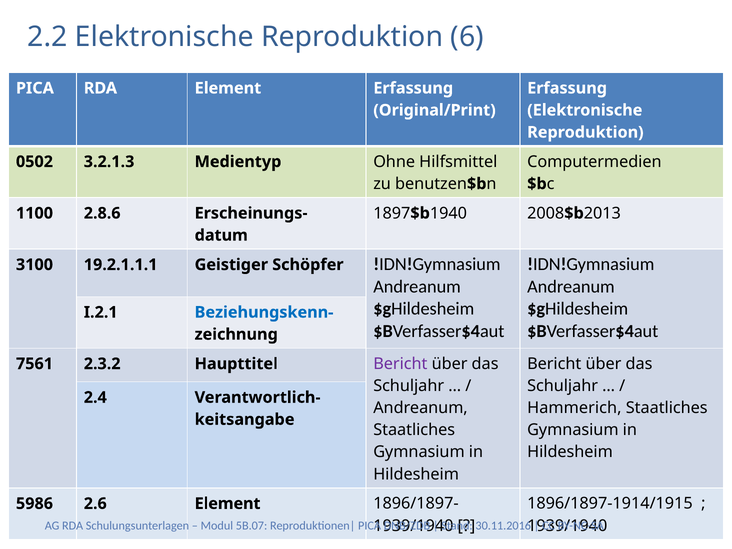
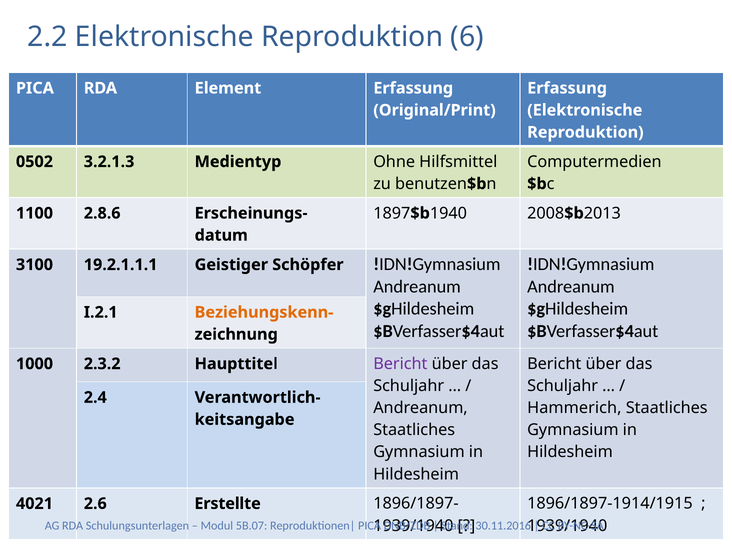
Beziehungskenn- colour: blue -> orange (264, 312)
7561: 7561 -> 1000 (34, 364)
5986: 5986 -> 4021 (34, 504)
2.6 Element: Element -> Erstellte (228, 504)
